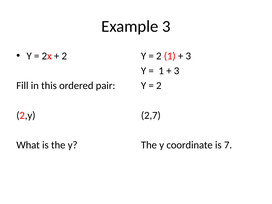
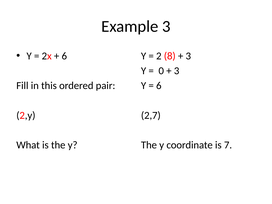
2: 2 -> 6 (64, 56)
2 1: 1 -> 8 (170, 56)
1: 1 -> 0 (161, 71)
2: 2 -> 6 (159, 86)
